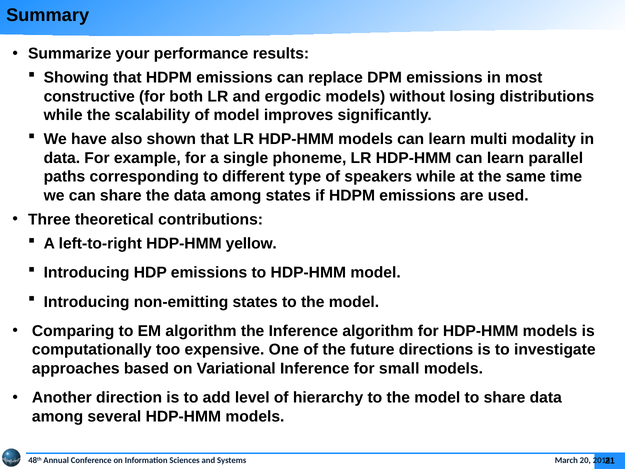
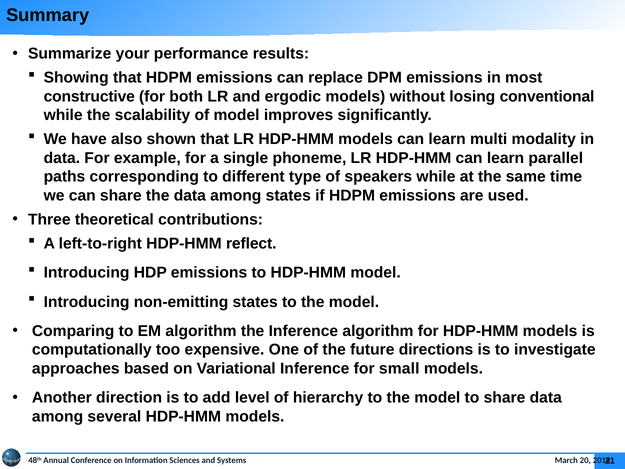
distributions: distributions -> conventional (547, 96)
yellow: yellow -> reflect (251, 243)
